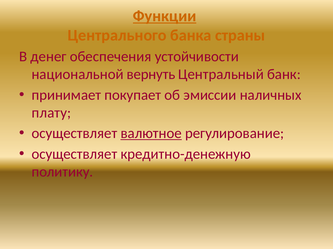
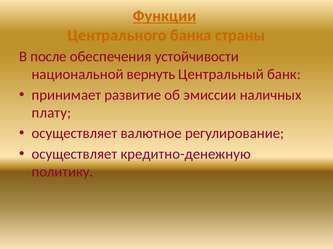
денег: денег -> после (49, 57)
покупает: покупает -> развитие (133, 95)
валютное underline: present -> none (151, 134)
